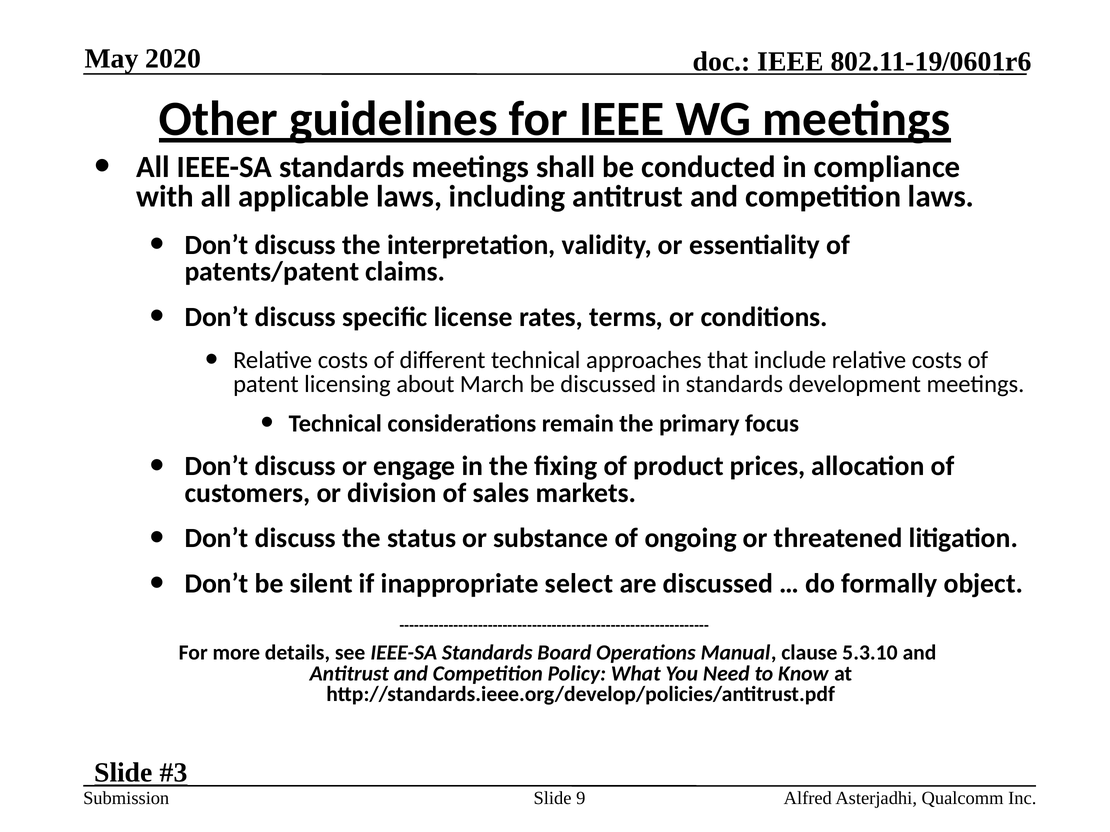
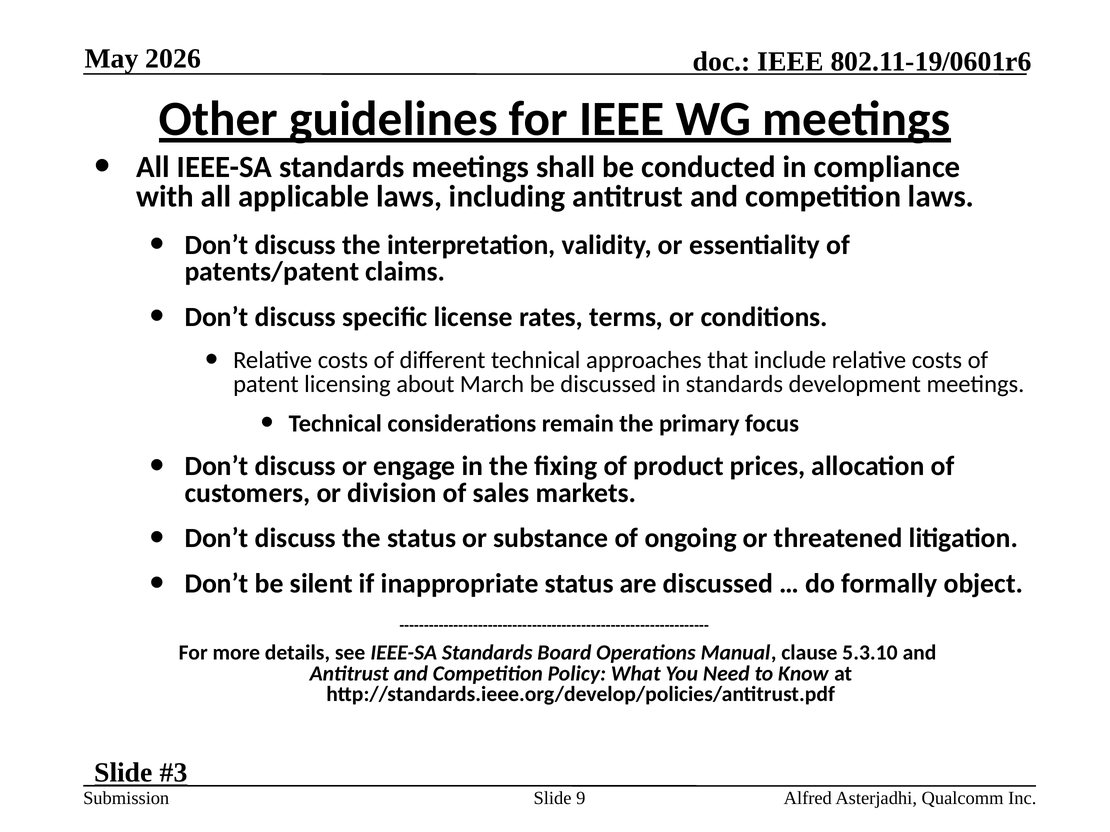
2020: 2020 -> 2026 (173, 59)
inappropriate select: select -> status (579, 584)
